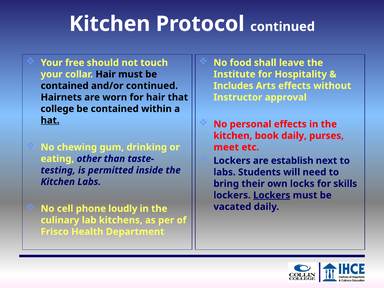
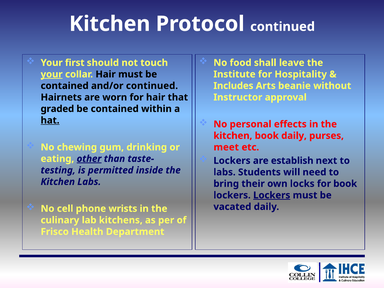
free: free -> first (75, 63)
your underline: none -> present (52, 74)
Arts effects: effects -> beanie (294, 86)
college: college -> graded (57, 109)
other underline: none -> present (89, 159)
for skills: skills -> book (345, 184)
loudly: loudly -> wrists (123, 209)
